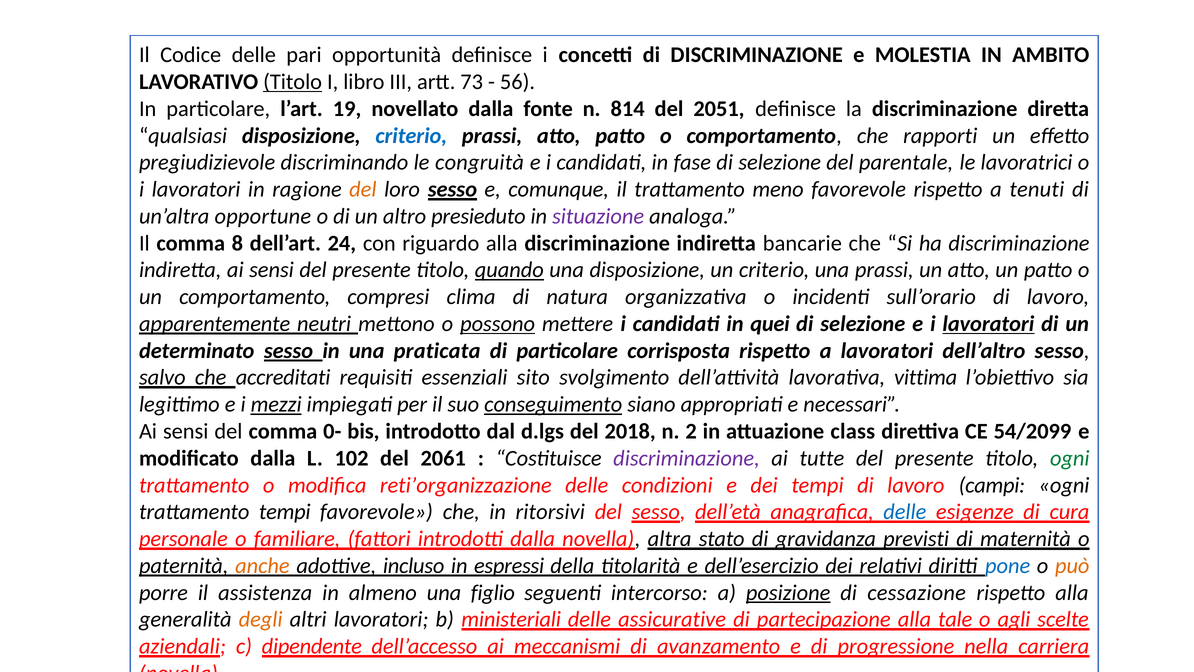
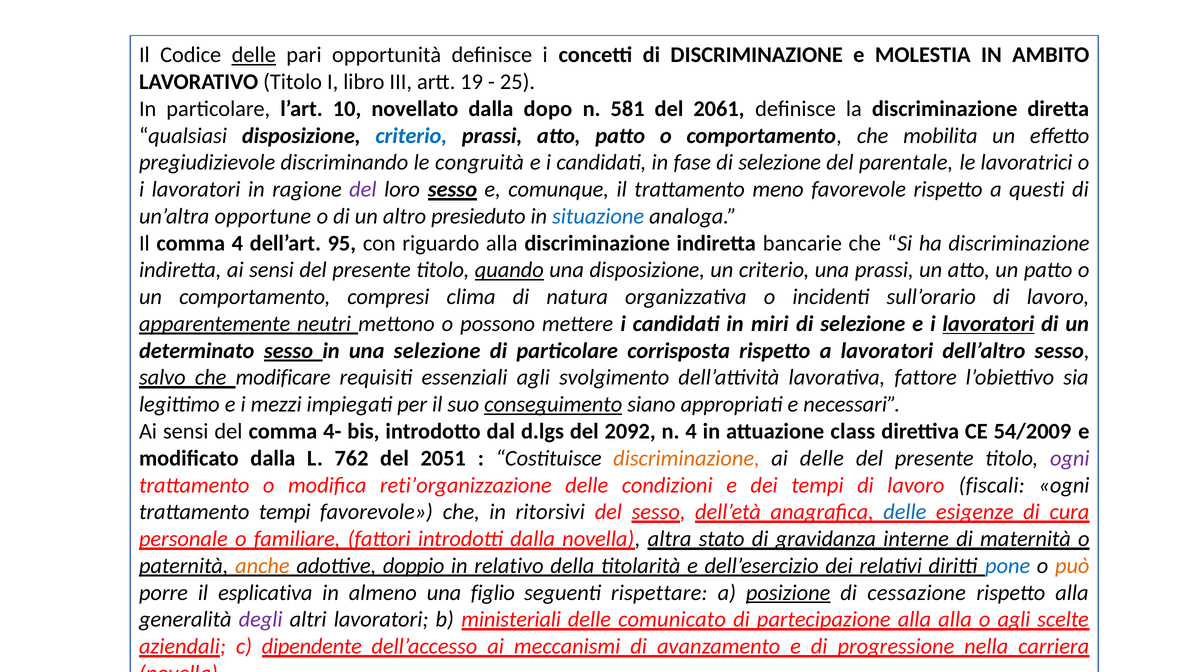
delle underline: none -> present (254, 55)
Titolo underline: present -> none (293, 82)
73: 73 -> 19 (472, 82)
56: 56 -> 25 (518, 82)
19: 19 -> 10 (347, 109)
fonte: fonte -> dopo (548, 109)
814: 814 -> 581 (628, 109)
2051: 2051 -> 2061 (719, 109)
rapporti: rapporti -> mobilita (940, 136)
del colour: orange -> purple (363, 189)
tenuti: tenuti -> questi (1037, 189)
situazione colour: purple -> blue (598, 216)
comma 8: 8 -> 4 (237, 243)
24: 24 -> 95 (342, 243)
possono underline: present -> none (498, 324)
quei: quei -> miri (770, 324)
una praticata: praticata -> selezione (437, 351)
accreditati: accreditati -> modificare (283, 377)
essenziali sito: sito -> agli (533, 377)
vittima: vittima -> fattore (926, 377)
mezzi underline: present -> none (276, 404)
0-: 0- -> 4- (332, 431)
2018: 2018 -> 2092 (630, 431)
n 2: 2 -> 4 (691, 431)
54/2099: 54/2099 -> 54/2009 (1032, 431)
102: 102 -> 762 (352, 458)
2061: 2061 -> 2051 (443, 458)
discriminazione colour: purple -> orange (686, 458)
ai tutte: tutte -> delle (822, 458)
ogni colour: green -> purple (1070, 458)
campi: campi -> fiscali (992, 485)
previsti: previsti -> interne (916, 539)
incluso: incluso -> doppio (414, 565)
espressi: espressi -> relativo (509, 565)
assistenza: assistenza -> esplicativa (265, 592)
intercorso: intercorso -> rispettare (659, 592)
degli colour: orange -> purple (261, 619)
assicurative: assicurative -> comunicato (672, 619)
alla tale: tale -> alla (955, 619)
